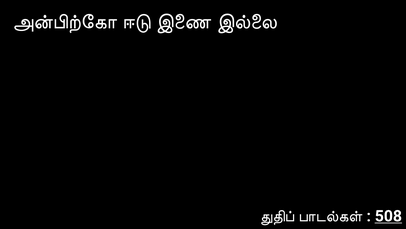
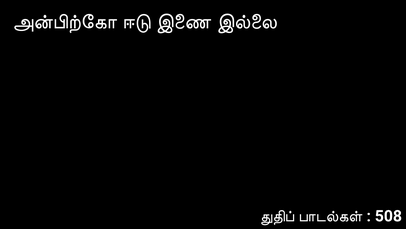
508 underline: present -> none (388, 216)
